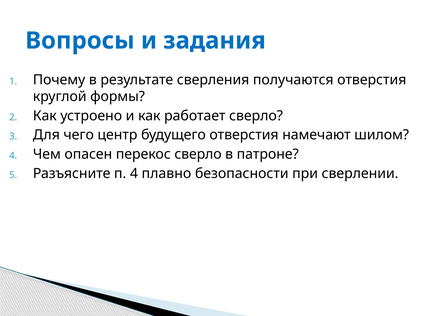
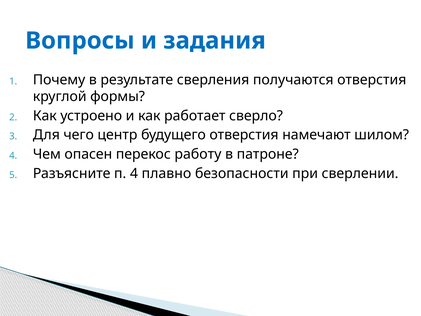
перекос сверло: сверло -> работу (198, 154)
